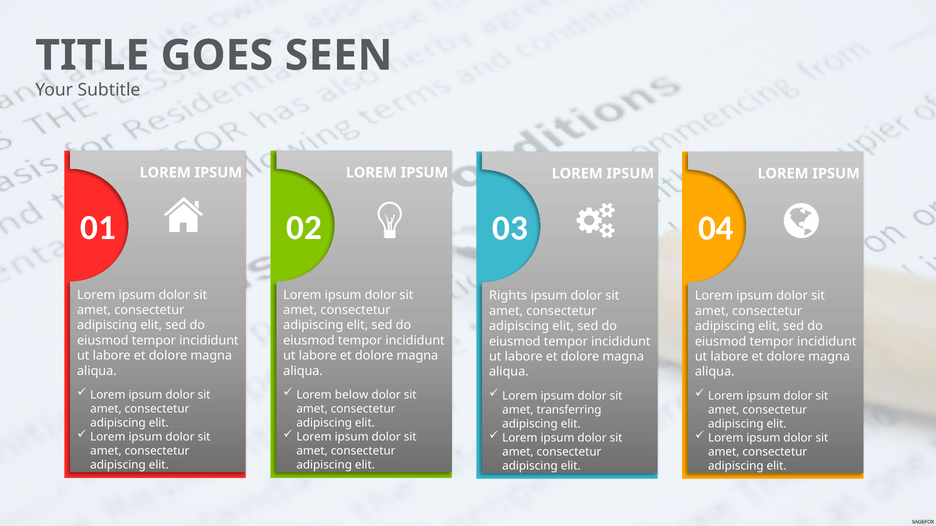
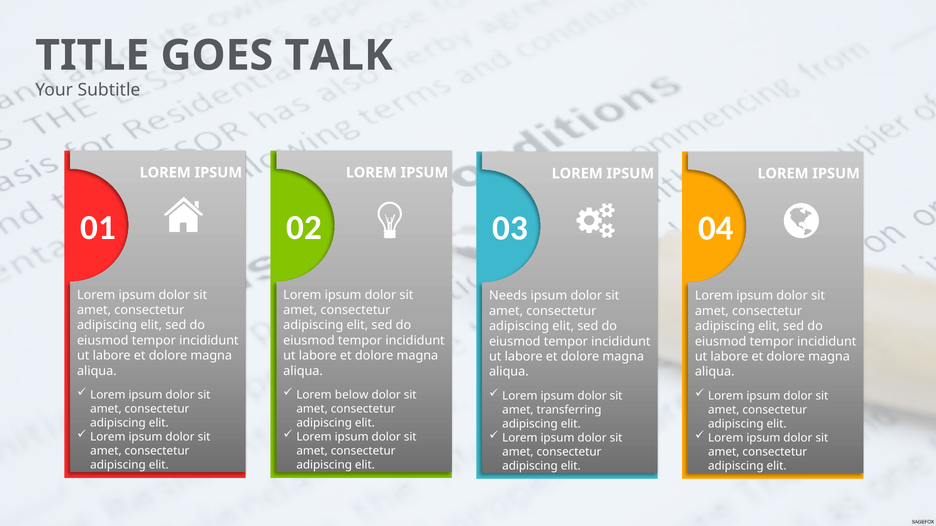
SEEN: SEEN -> TALK (339, 56)
Rights: Rights -> Needs (508, 296)
